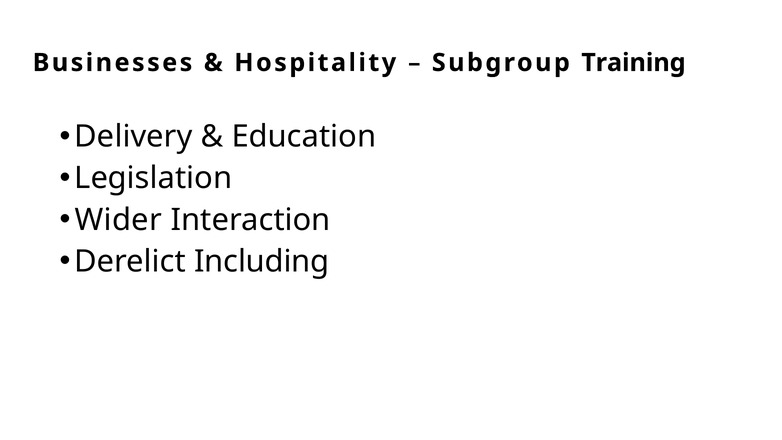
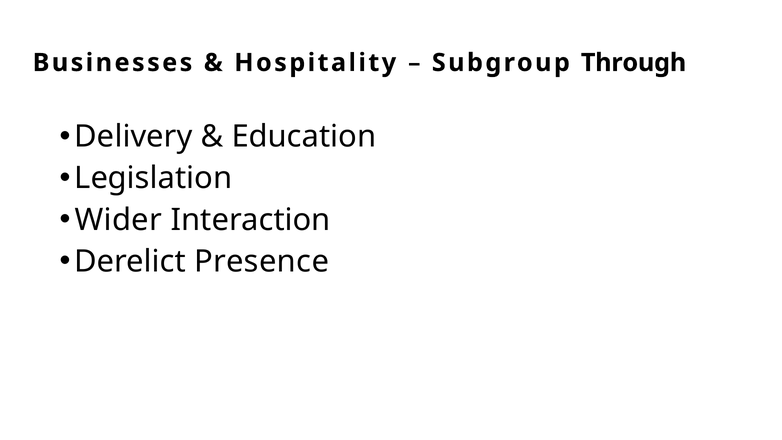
Training: Training -> Through (634, 63)
Including: Including -> Presence (262, 261)
